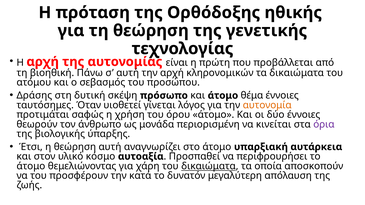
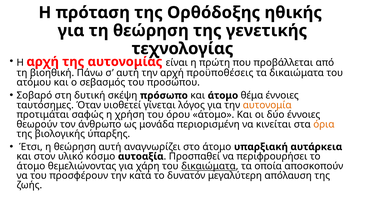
κληρονομικών: κληρονομικών -> προϋποθέσεις (220, 73)
Δράσης: Δράσης -> Σοβαρό (34, 96)
όρια colour: purple -> orange (324, 124)
